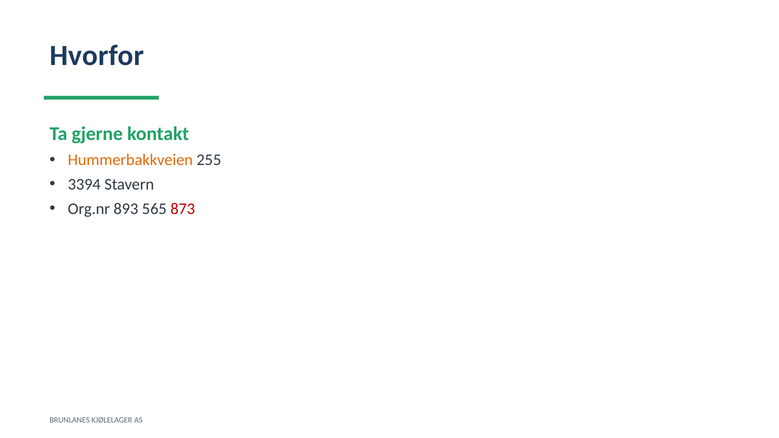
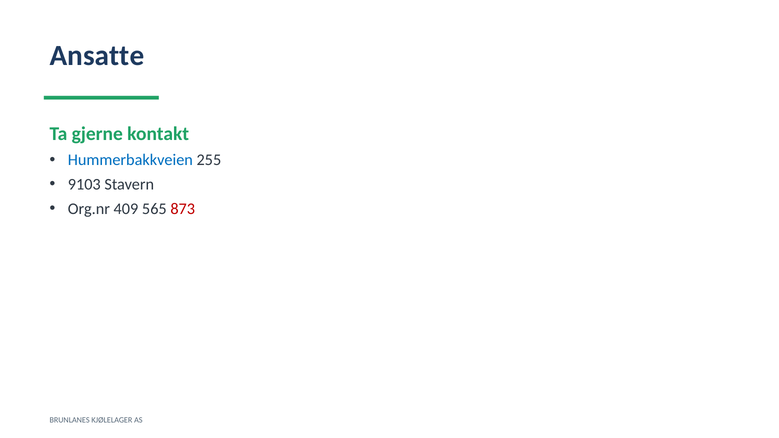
Hvorfor: Hvorfor -> Ansatte (97, 56)
Hummerbakkveien colour: orange -> blue (130, 160)
3394: 3394 -> 9103 (84, 185)
893: 893 -> 409 (126, 209)
